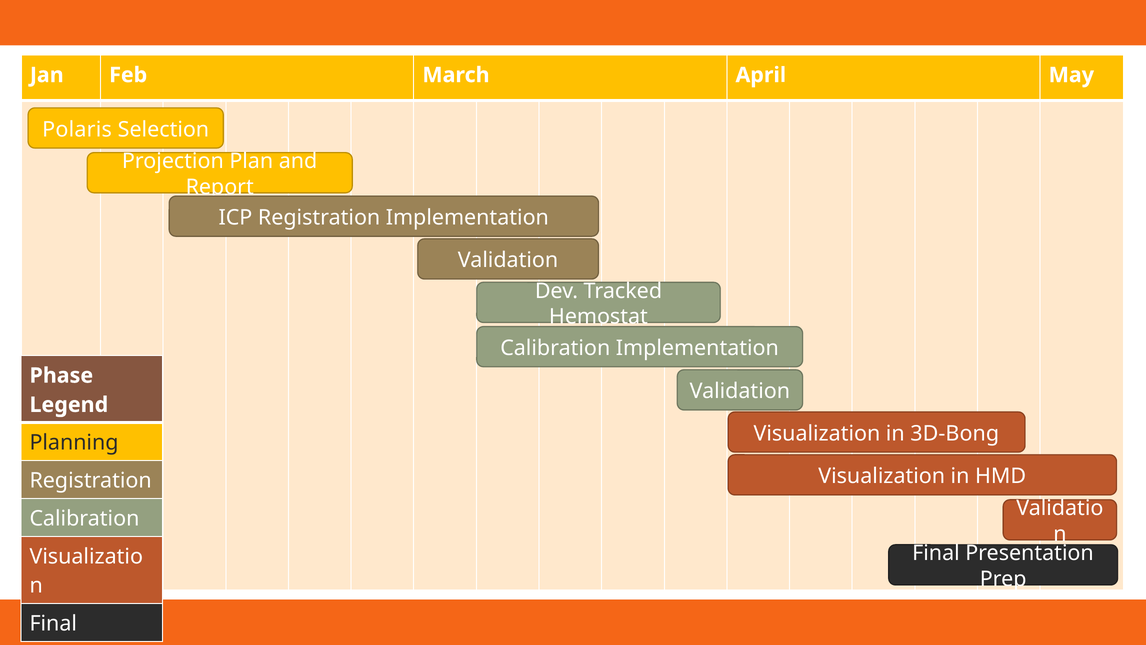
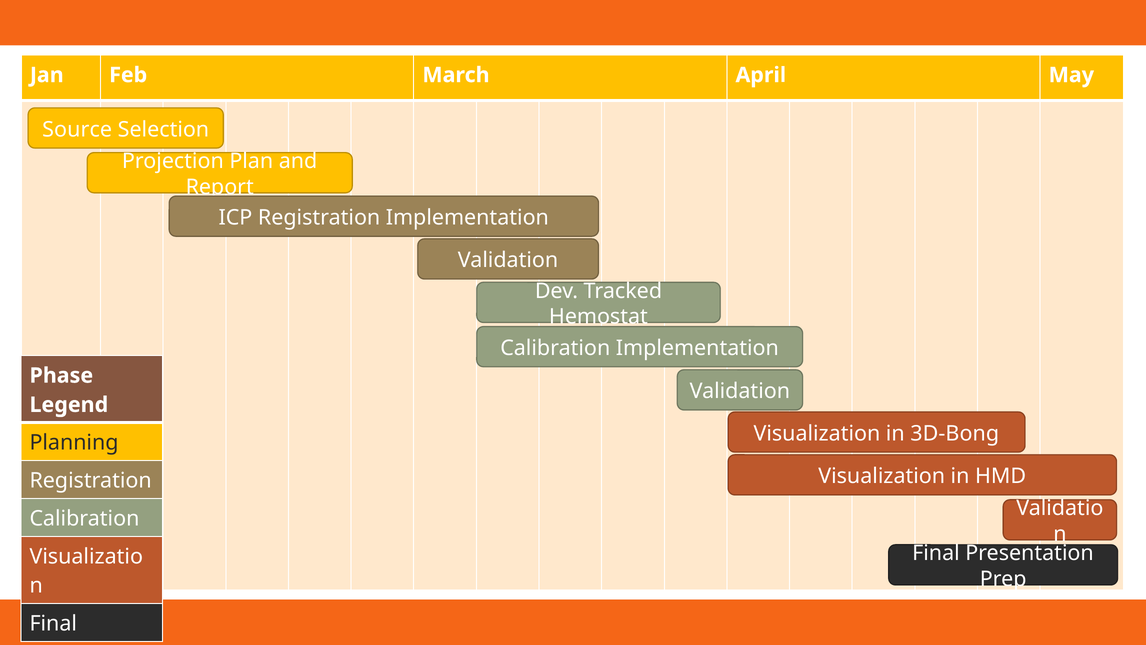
Polaris: Polaris -> Source (77, 129)
